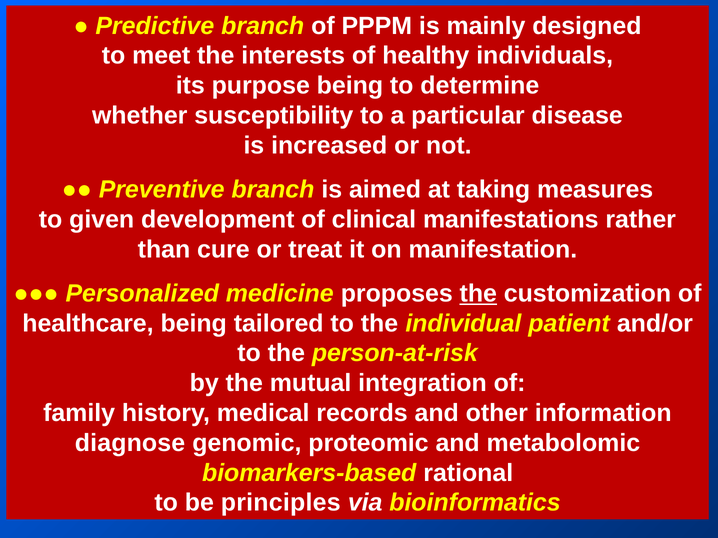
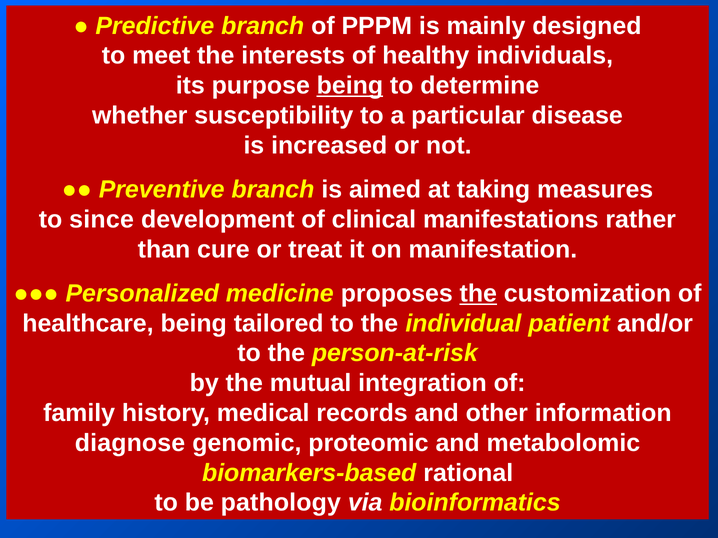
being underline: none -> present (350, 86)
given: given -> since (102, 220)
principles: principles -> pathology (281, 503)
